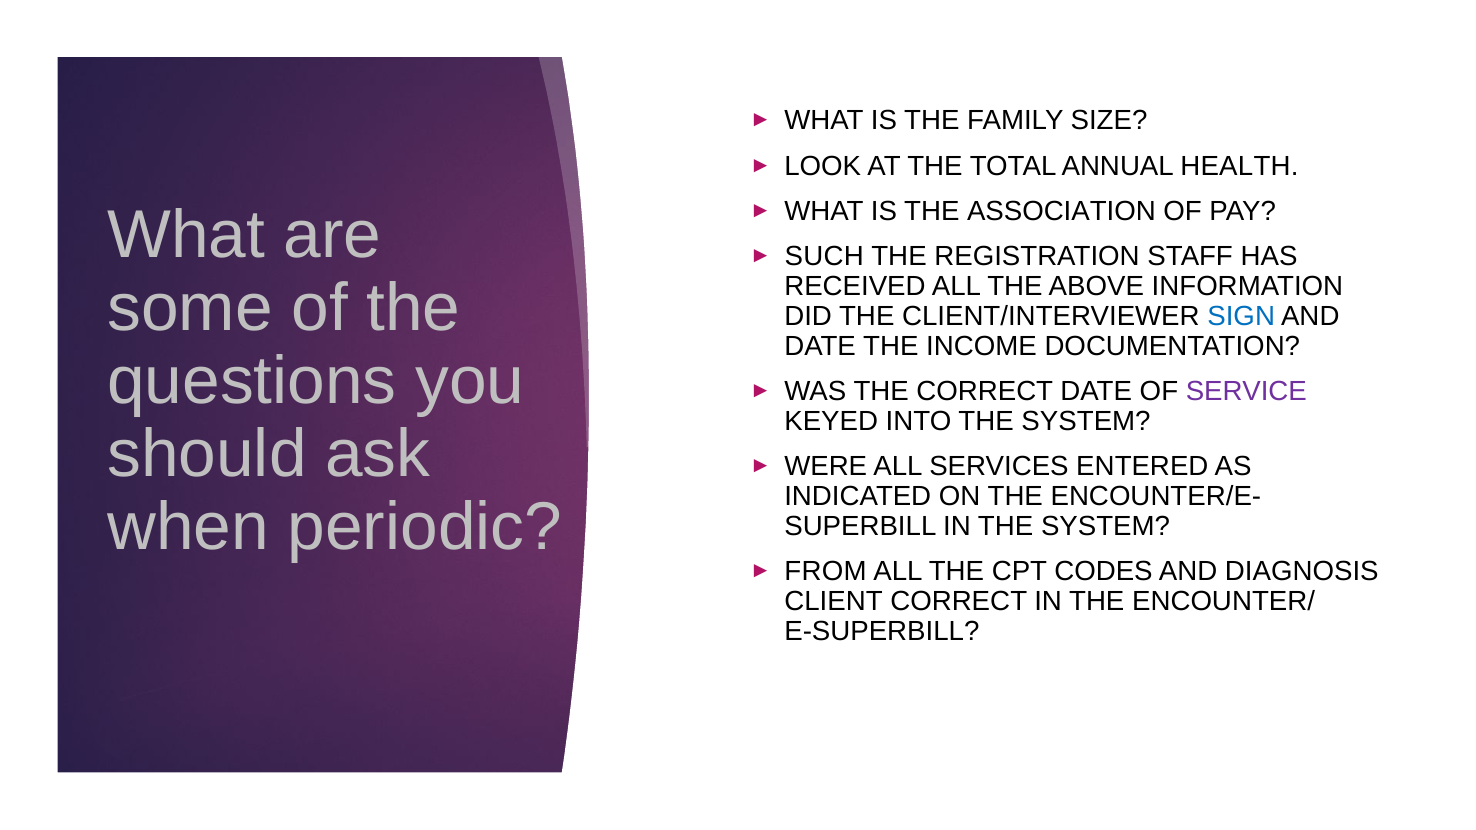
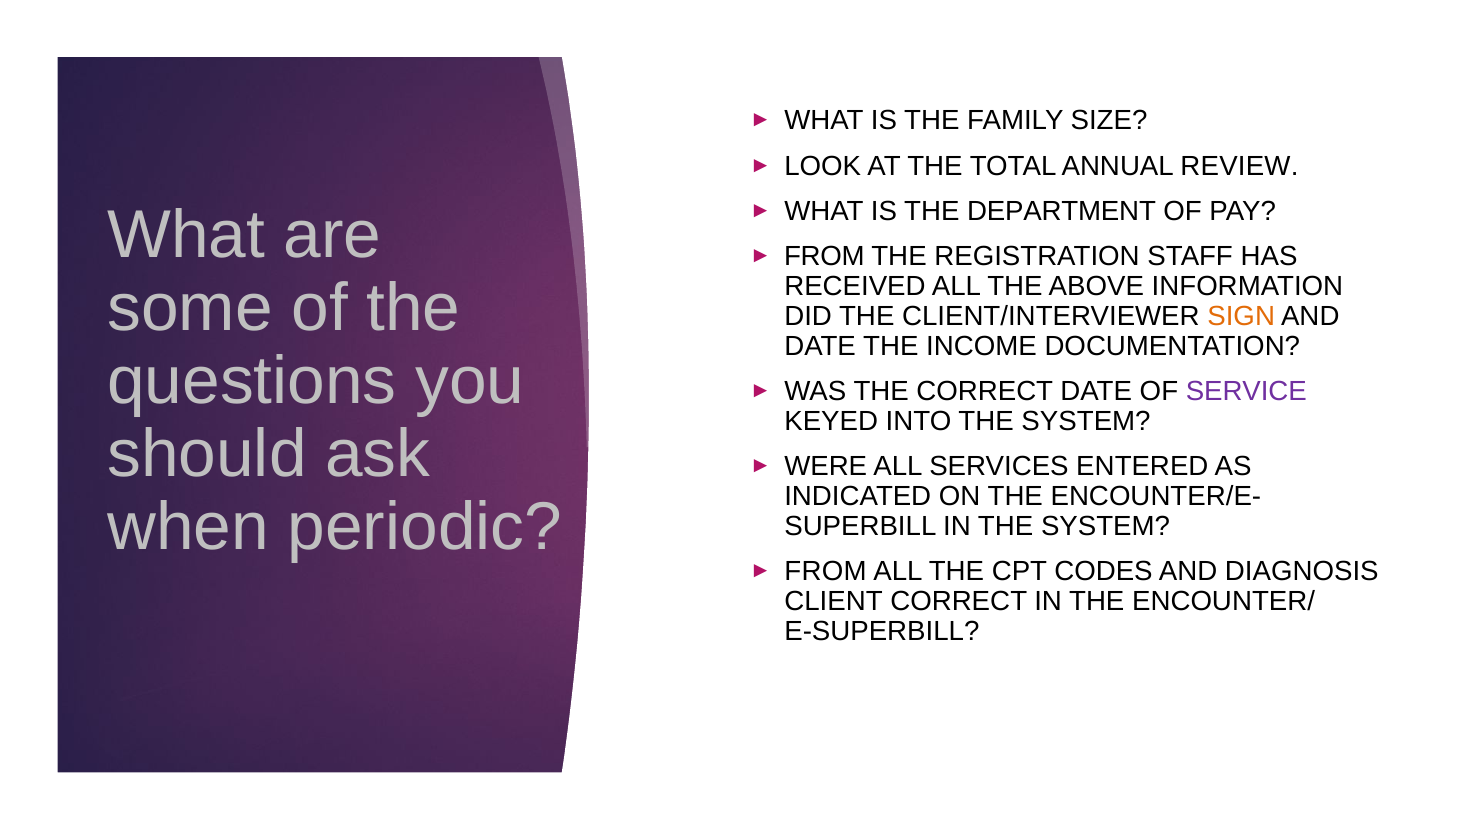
HEALTH: HEALTH -> REVIEW (1239, 166)
ASSOCIATION: ASSOCIATION -> DEPARTMENT (1061, 211)
SUCH: SUCH -> FROM (824, 257)
SIGN colour: blue -> orange (1241, 316)
